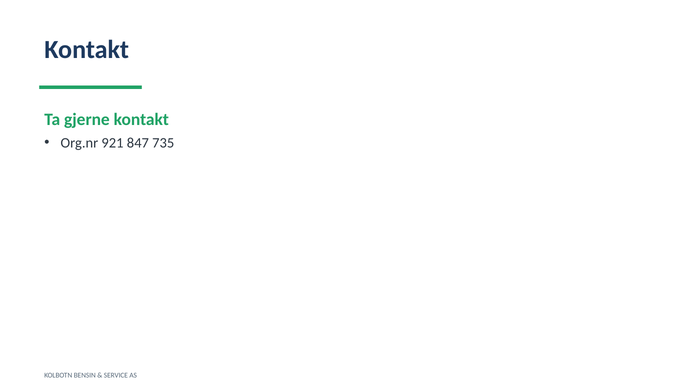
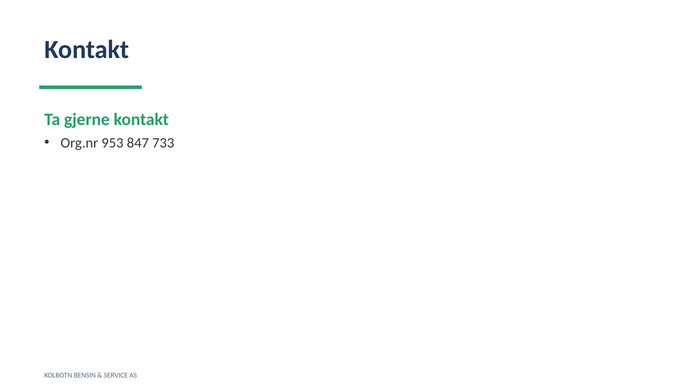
921: 921 -> 953 (113, 143)
735: 735 -> 733 (163, 143)
